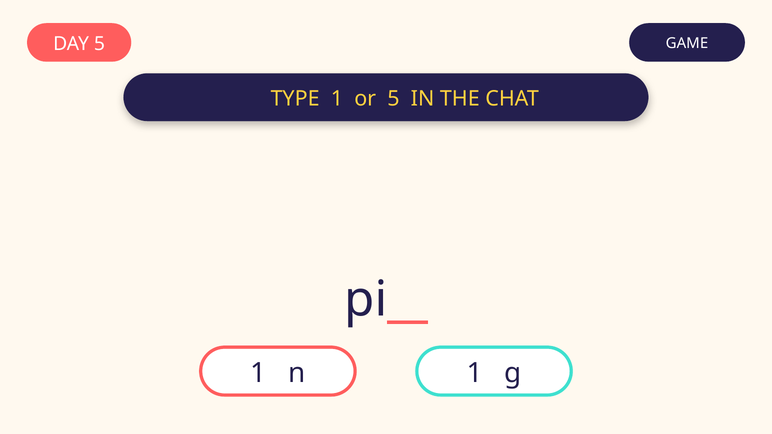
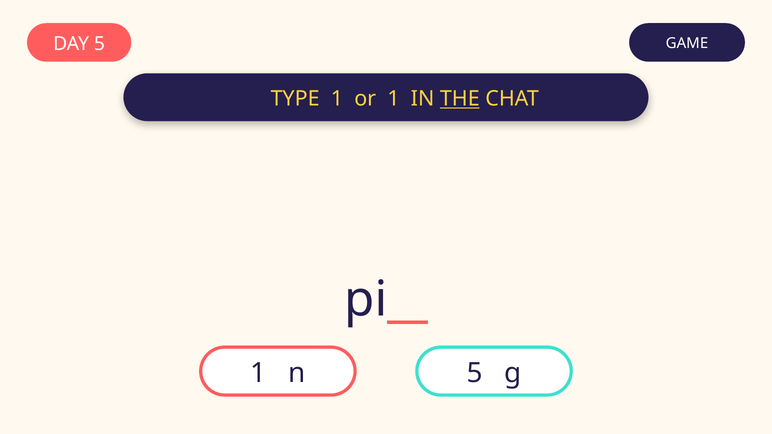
or 5: 5 -> 1 (393, 99)
THE underline: none -> present (460, 99)
n 1: 1 -> 5 (475, 373)
